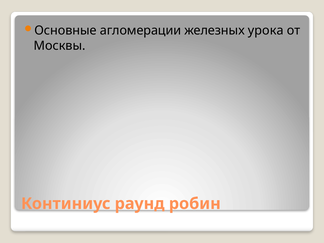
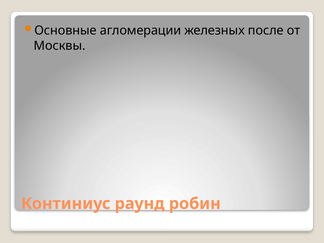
урока: урока -> после (266, 30)
